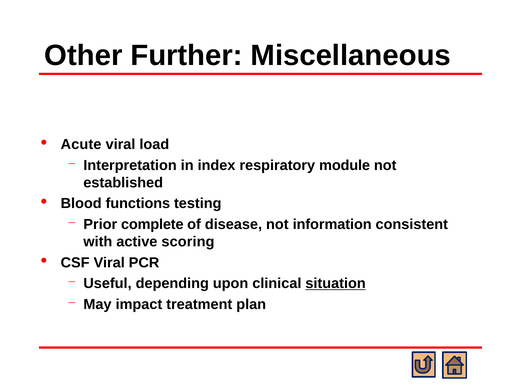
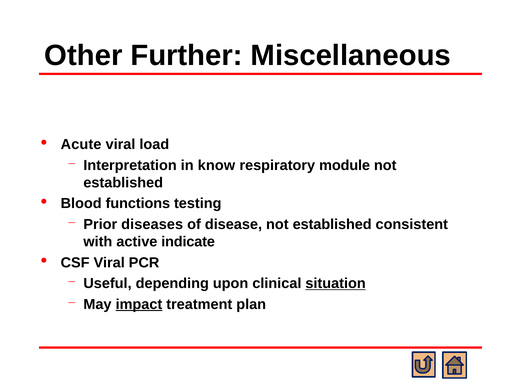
index: index -> know (216, 165)
complete: complete -> diseases (152, 224)
disease not information: information -> established (332, 224)
scoring: scoring -> indicate (188, 242)
impact underline: none -> present (139, 304)
